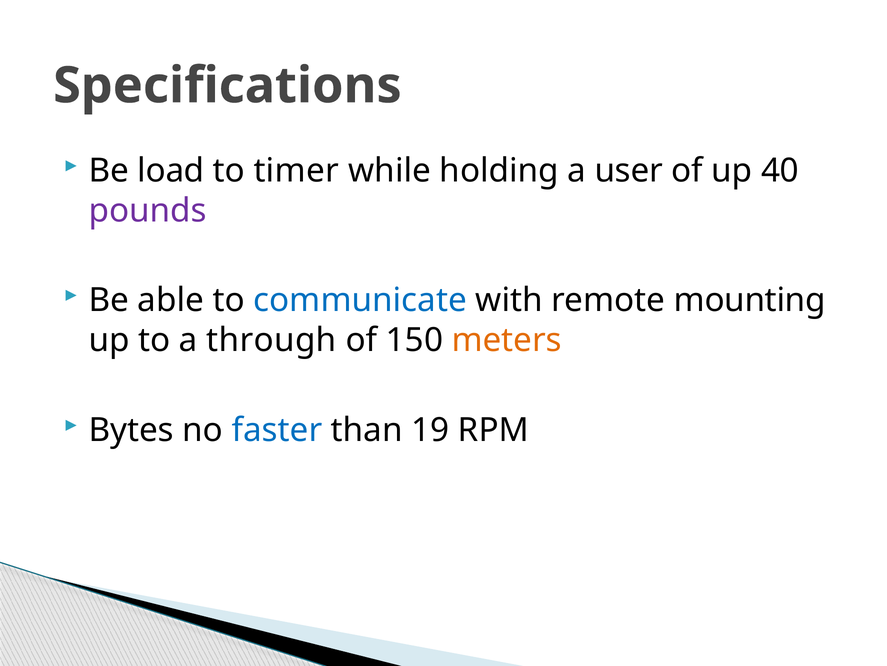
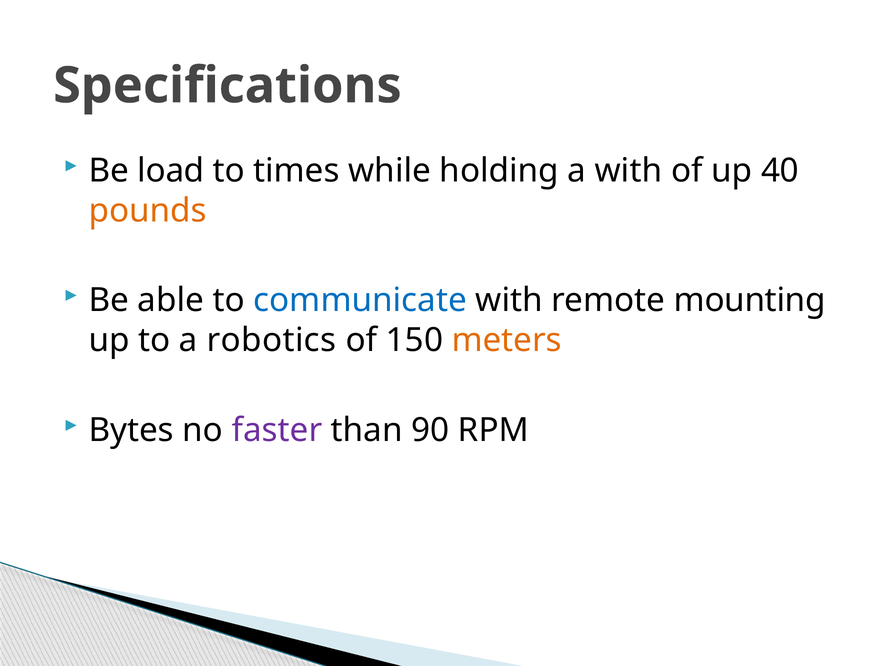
timer: timer -> times (296, 170)
a user: user -> with (629, 170)
pounds colour: purple -> orange (148, 210)
through: through -> robotics (272, 340)
faster colour: blue -> purple (277, 430)
19: 19 -> 90 (430, 430)
